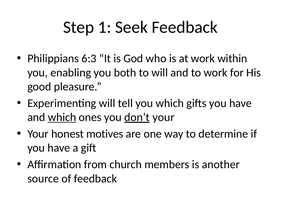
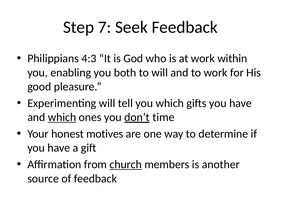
1: 1 -> 7 (105, 27)
6:3: 6:3 -> 4:3 (89, 58)
don’t your: your -> time (164, 117)
church underline: none -> present (126, 164)
